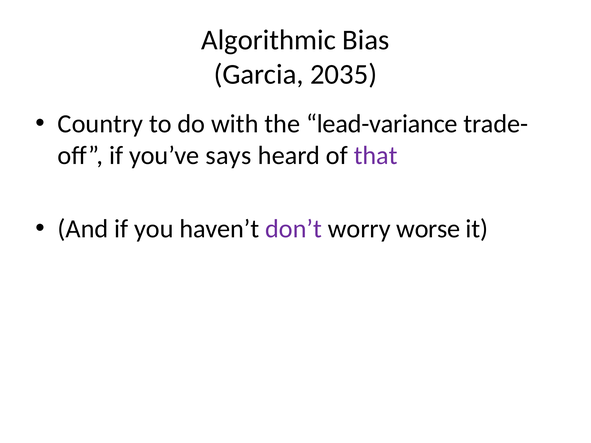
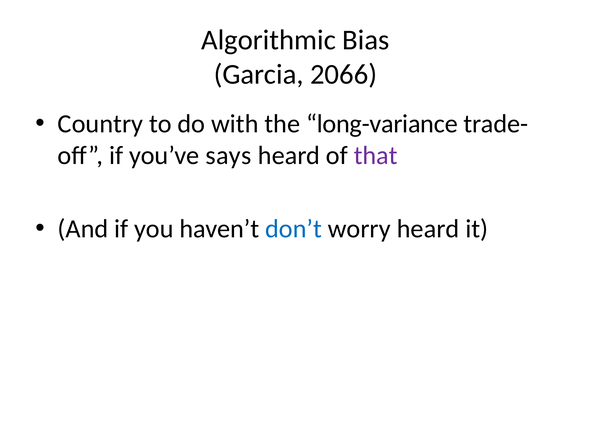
2035: 2035 -> 2066 (344, 74)
lead-variance: lead-variance -> long-variance (382, 124)
don’t colour: purple -> blue (294, 229)
worry worse: worse -> heard (428, 229)
